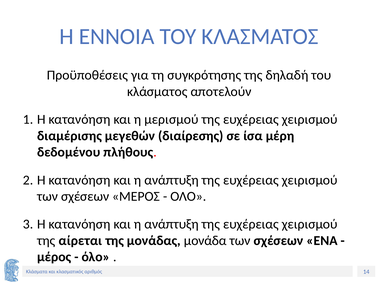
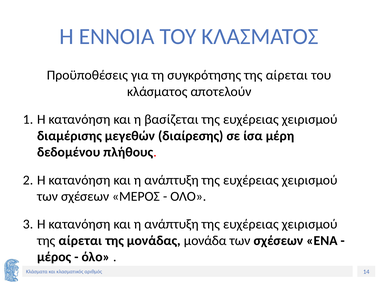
συγκρότησης της δηλαδή: δηλαδή -> αίρεται (287, 75)
μερισμού: μερισμού -> βασίζεται (171, 120)
